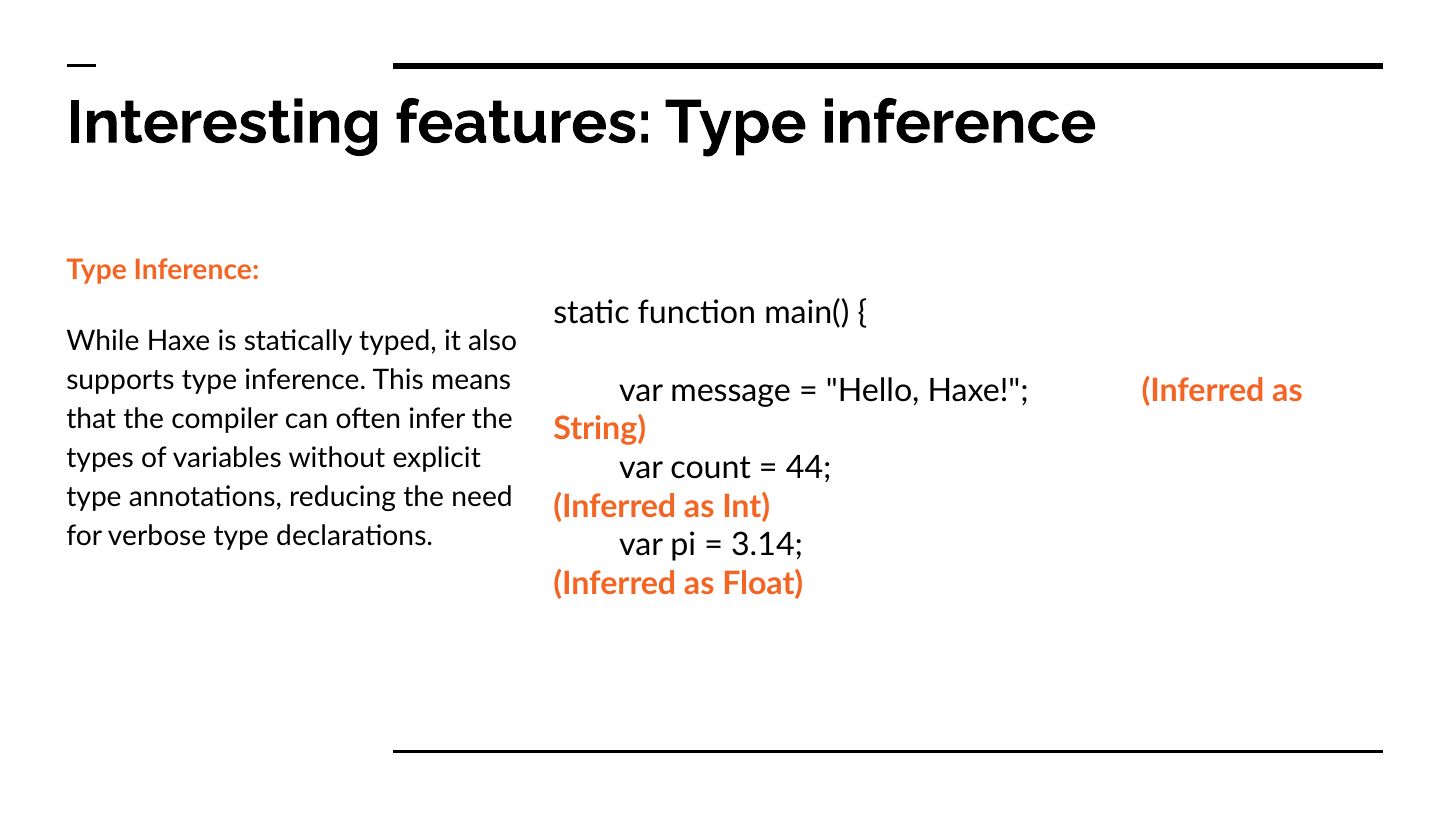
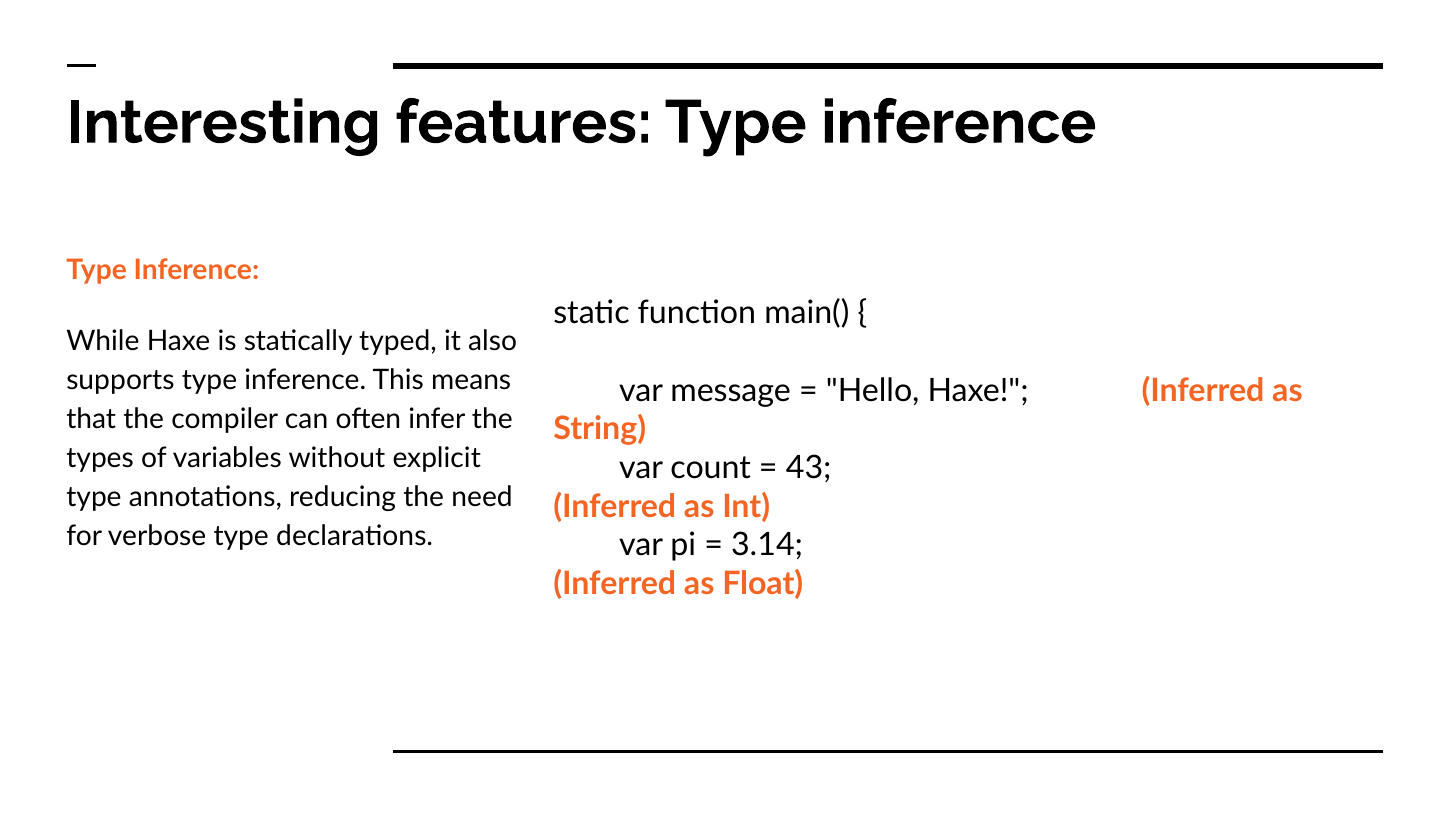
44: 44 -> 43 (809, 468)
